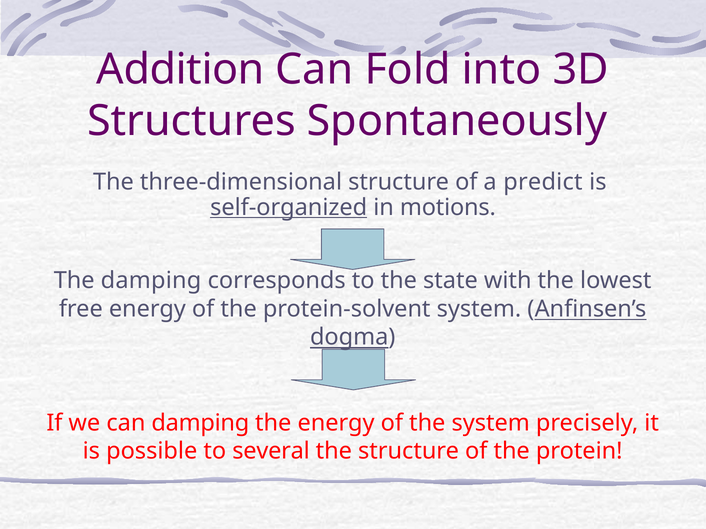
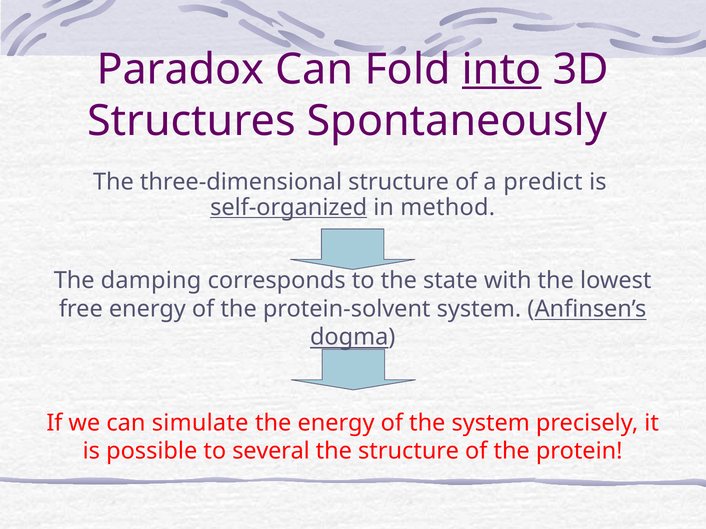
Addition: Addition -> Paradox (180, 69)
into underline: none -> present (502, 69)
motions: motions -> method (448, 208)
can damping: damping -> simulate (200, 423)
